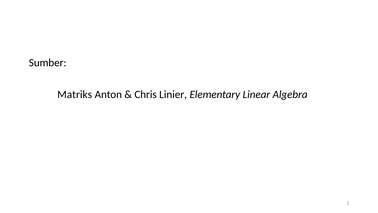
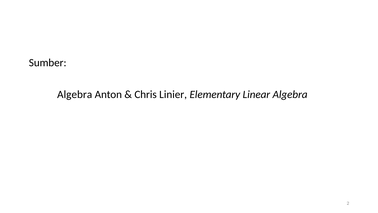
Matriks: Matriks -> Algebra (75, 94)
